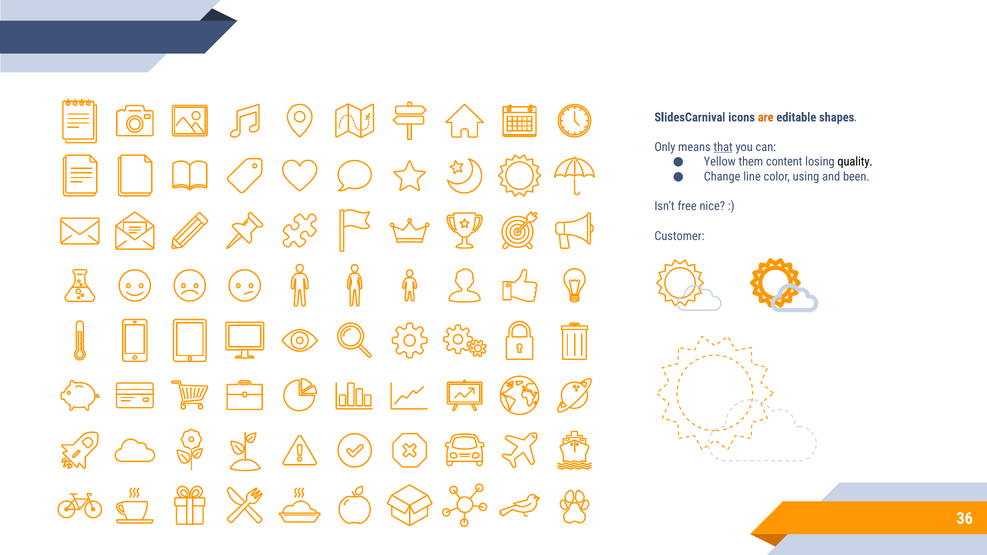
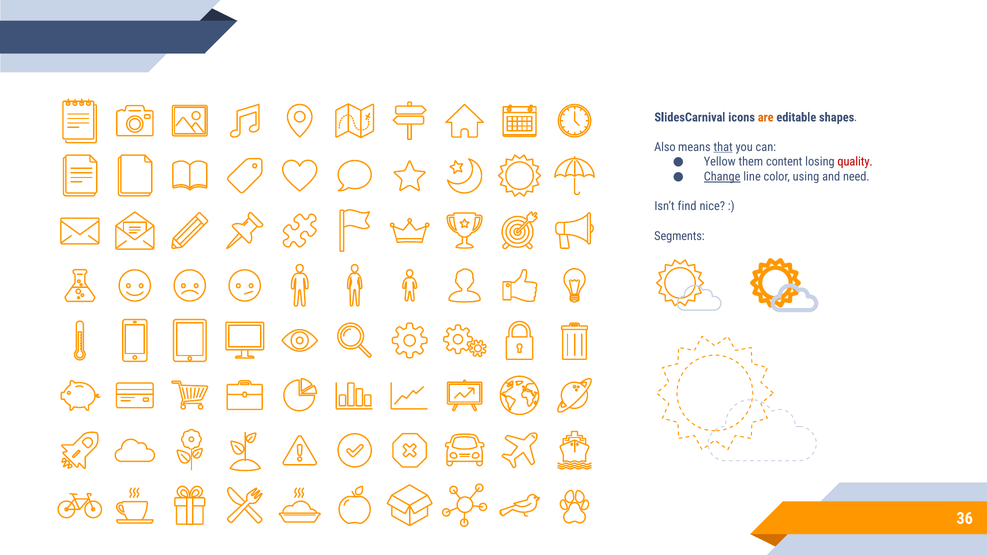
Only: Only -> Also (665, 147)
quality colour: black -> red (855, 162)
Change underline: none -> present (722, 177)
been: been -> need (856, 177)
free: free -> find (687, 206)
Customer: Customer -> Segments (679, 236)
